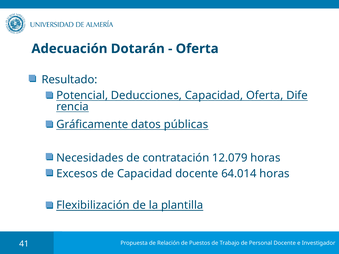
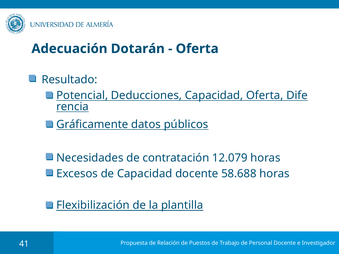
públicas: públicas -> públicos (186, 124)
64.014: 64.014 -> 58.688 (239, 174)
